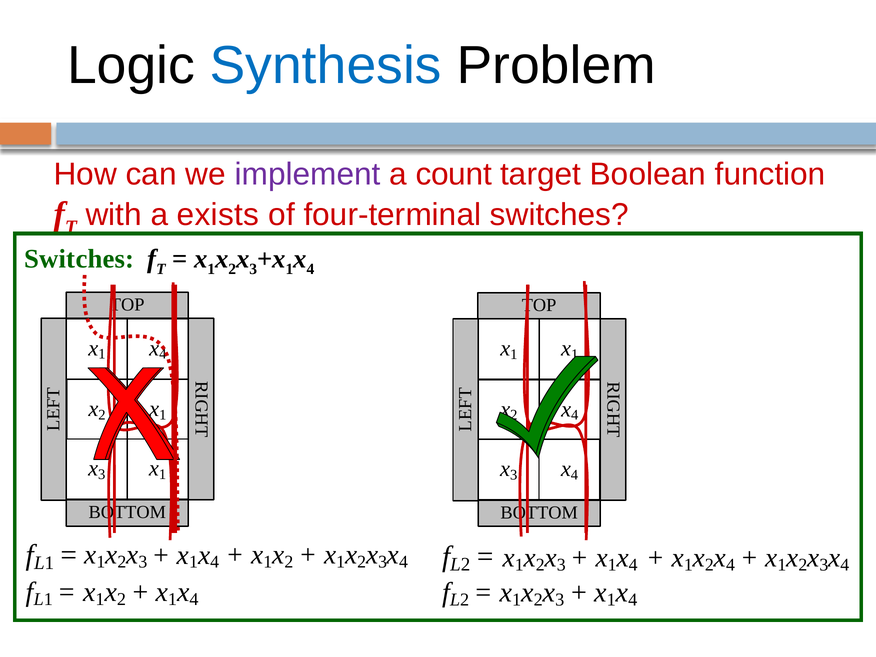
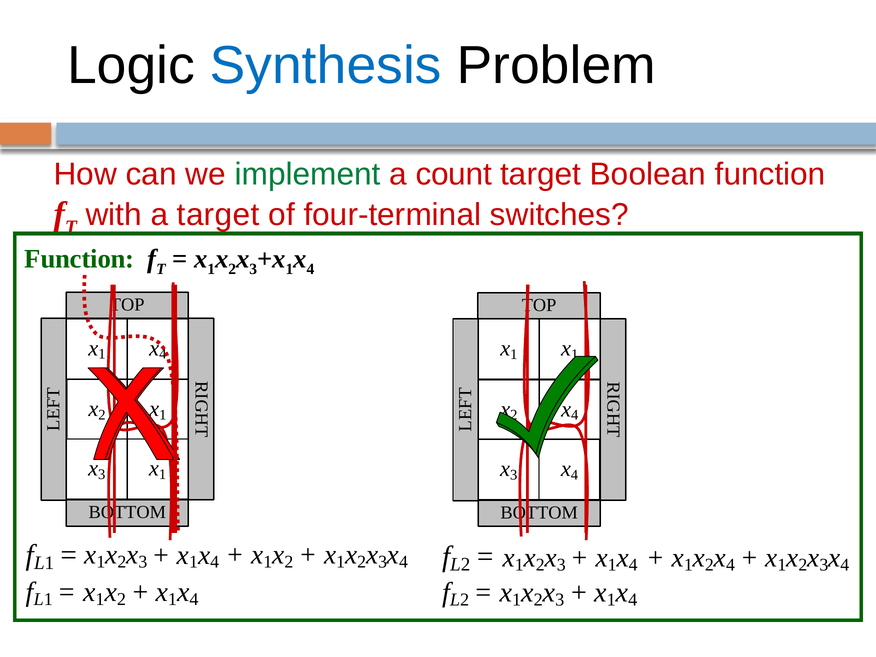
implement colour: purple -> green (308, 174)
a exists: exists -> target (218, 215)
Switches: Switches -> Function (79, 259)
